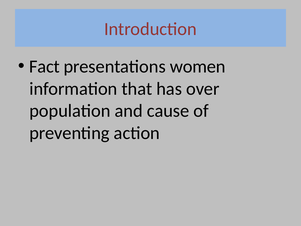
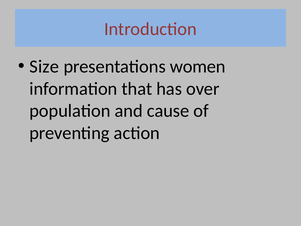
Fact: Fact -> Size (44, 67)
